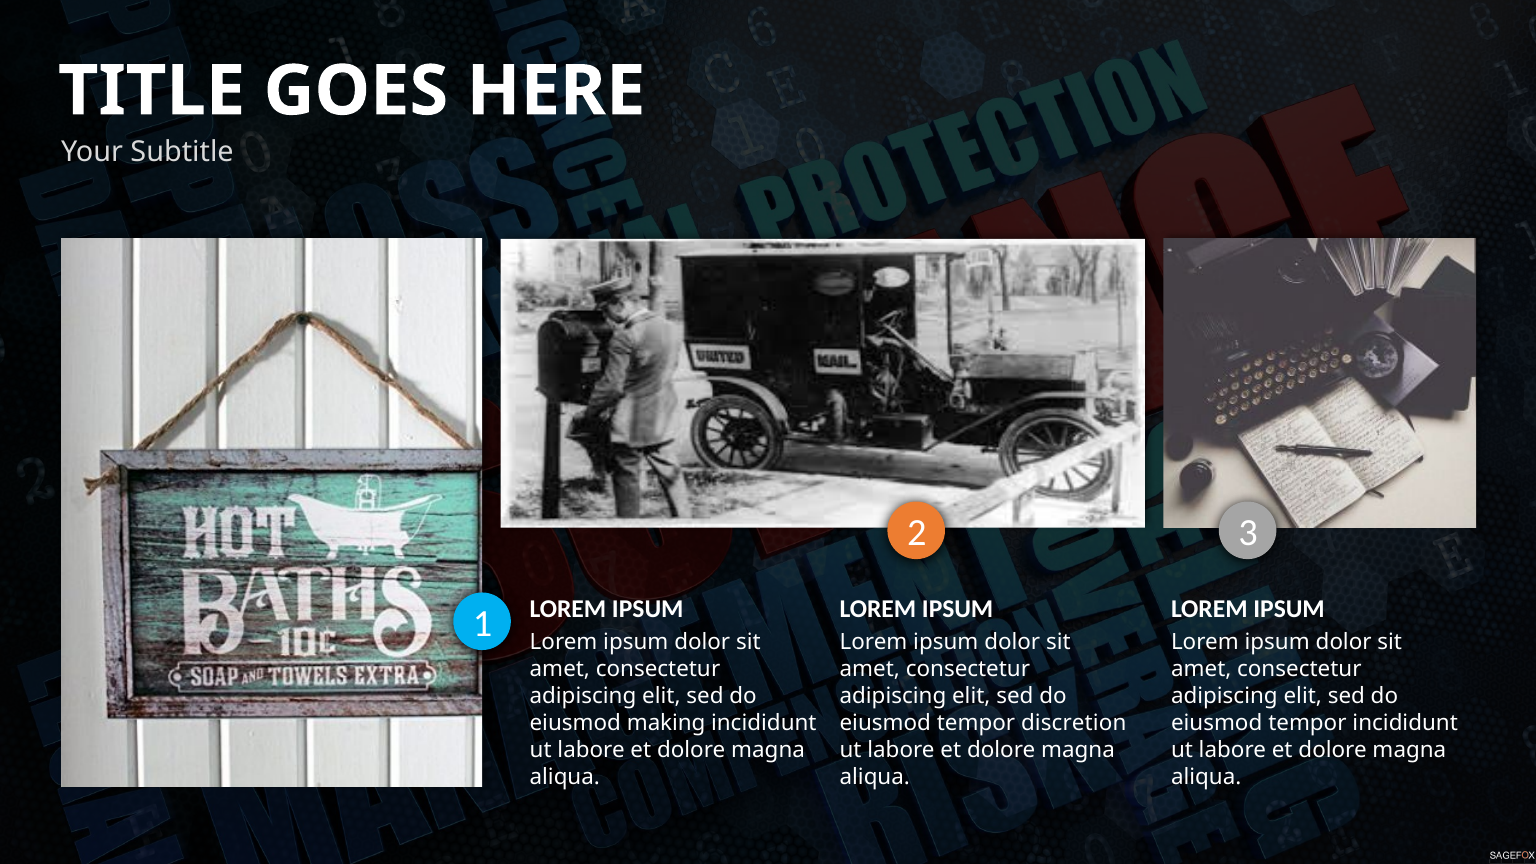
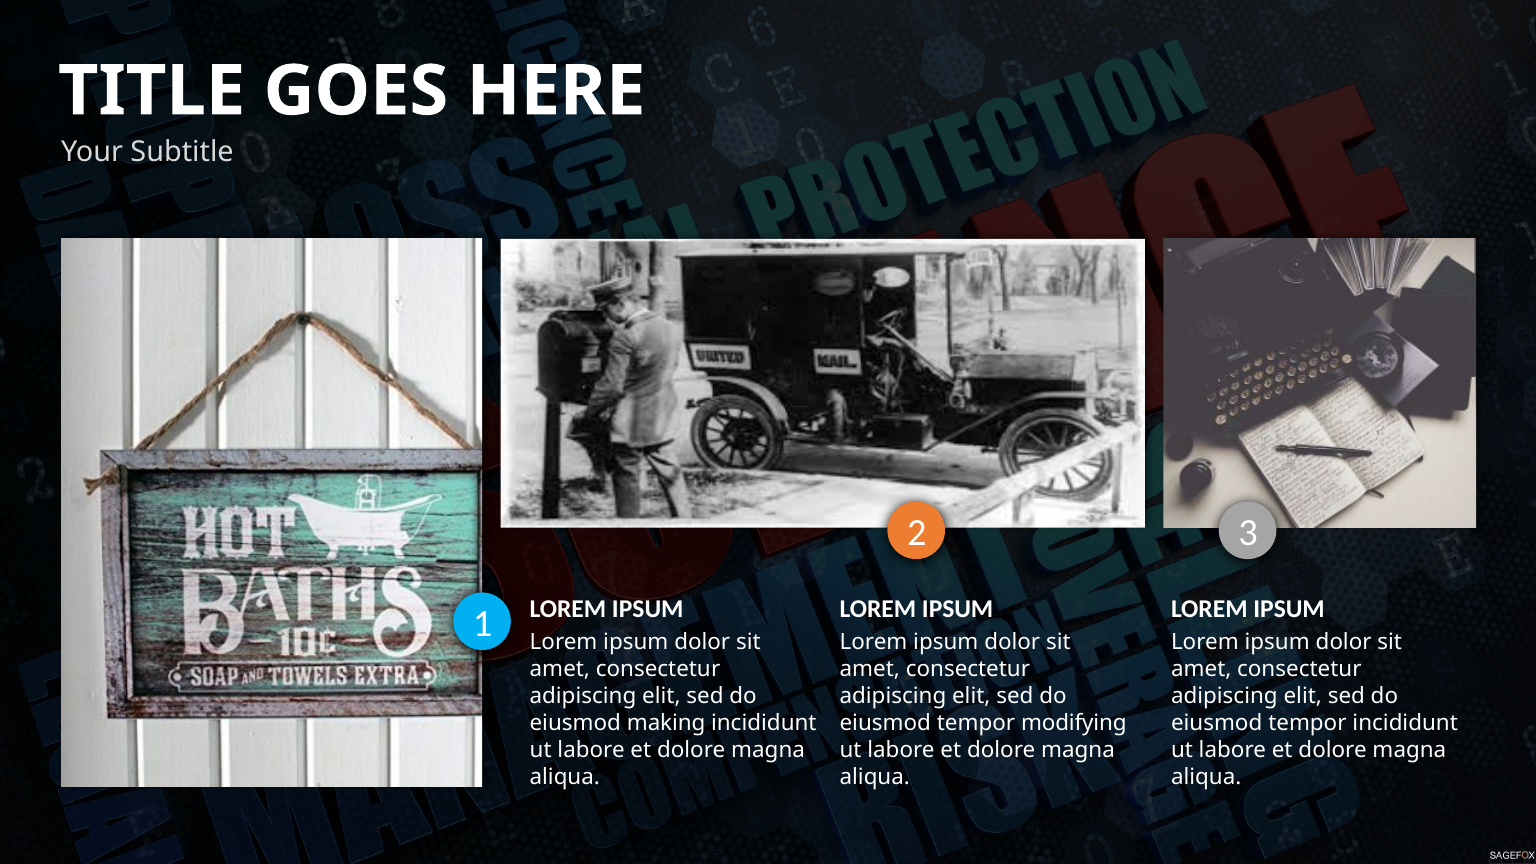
discretion: discretion -> modifying (1074, 723)
